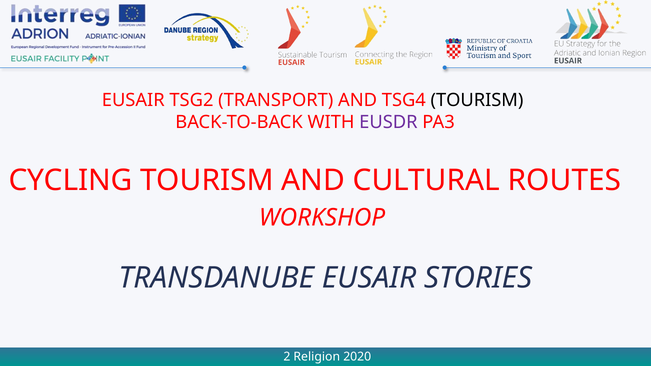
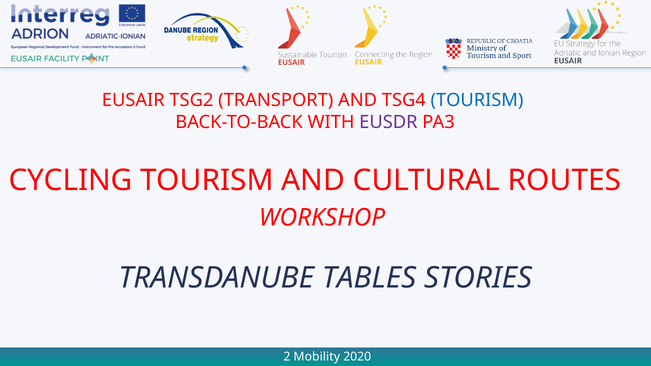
TOURISM colour: black -> blue (477, 100)
TRANSDANUBE EUSAIR: EUSAIR -> TABLES (369, 278)
Religion: Religion -> Mobility (317, 357)
